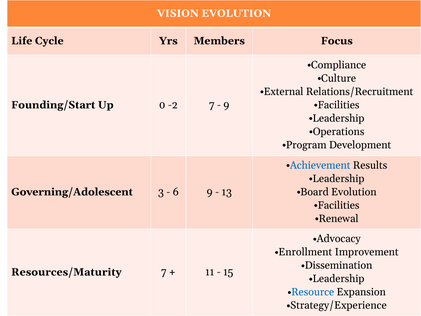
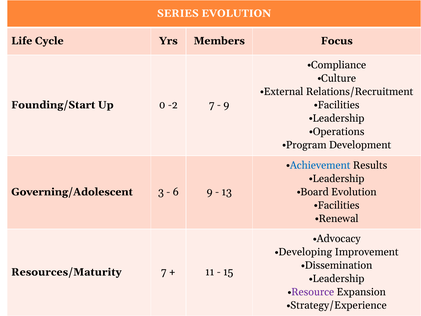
VISION: VISION -> SERIES (178, 13)
Enrollment: Enrollment -> Developing (305, 252)
Resource colour: blue -> purple (313, 292)
